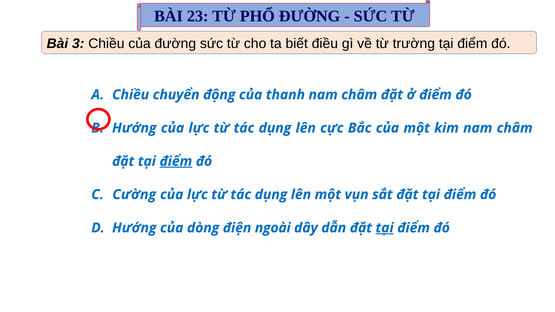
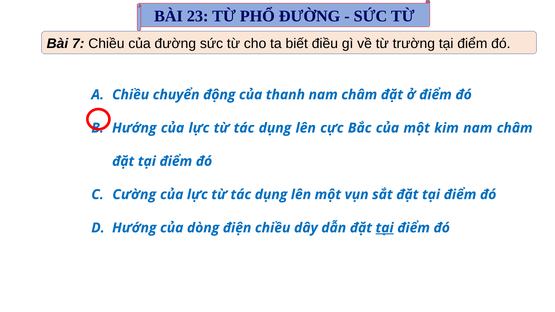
3: 3 -> 7 (78, 44)
điểm underline: present -> none (176, 161)
điện ngoài: ngoài -> chiều (273, 228)
